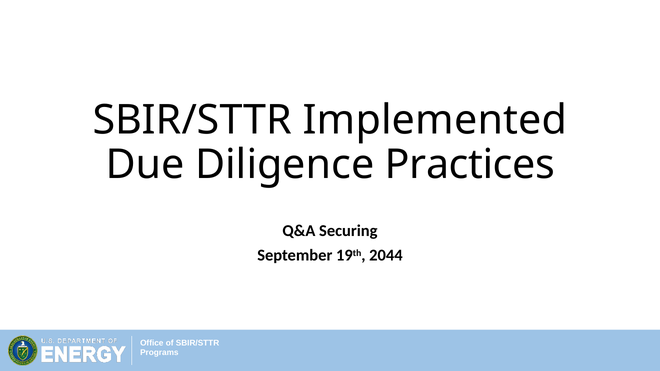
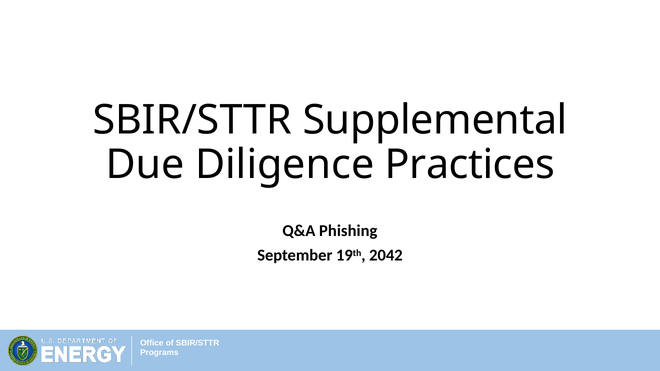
Implemented: Implemented -> Supplemental (435, 120)
Securing: Securing -> Phishing (348, 231)
2044: 2044 -> 2042 (386, 256)
